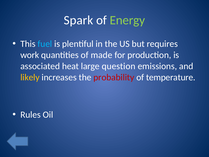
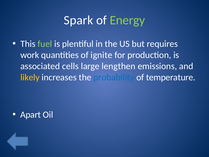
fuel colour: light blue -> light green (45, 44)
made: made -> ignite (101, 55)
heat: heat -> cells (70, 66)
question: question -> lengthen (119, 66)
probability colour: red -> blue (114, 77)
Rules: Rules -> Apart (31, 114)
